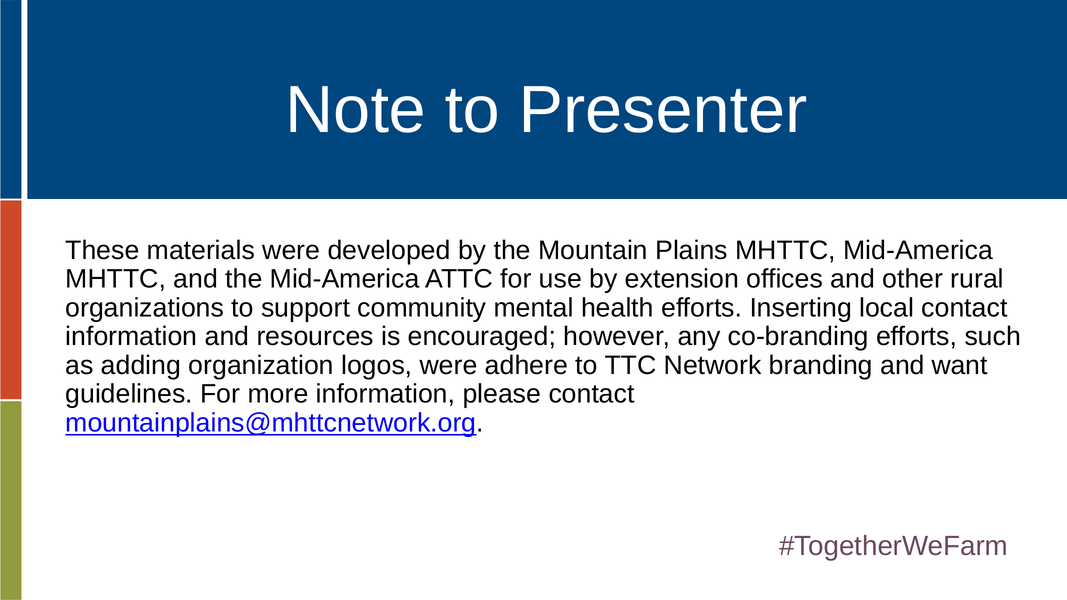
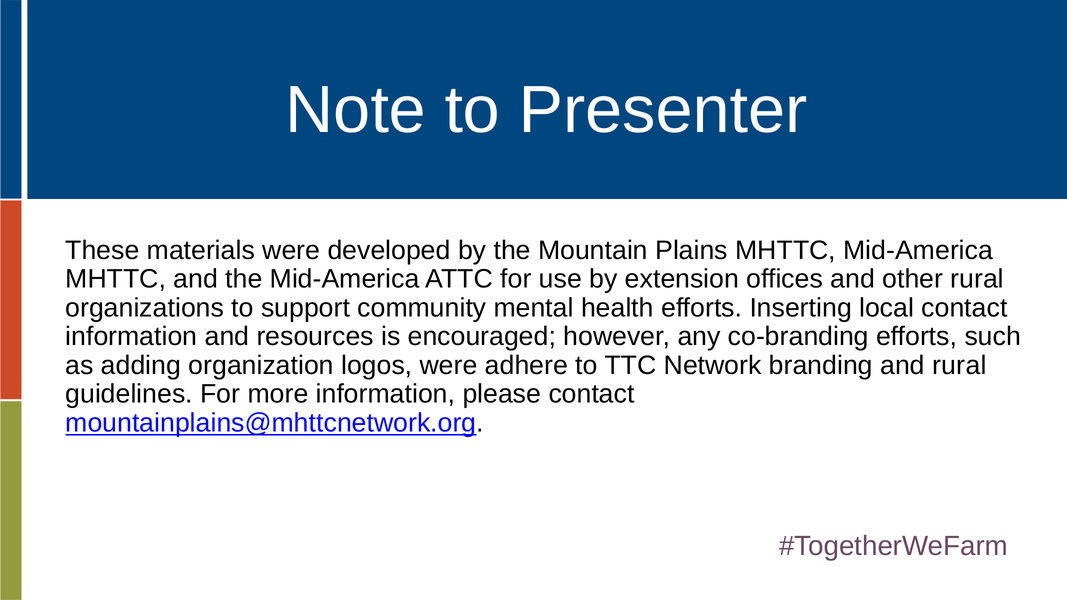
and want: want -> rural (959, 366)
